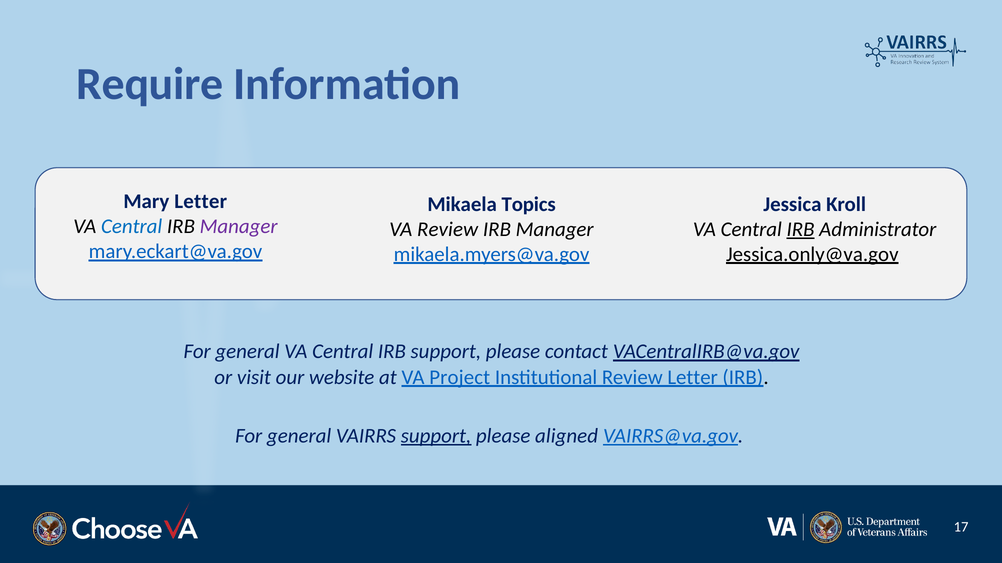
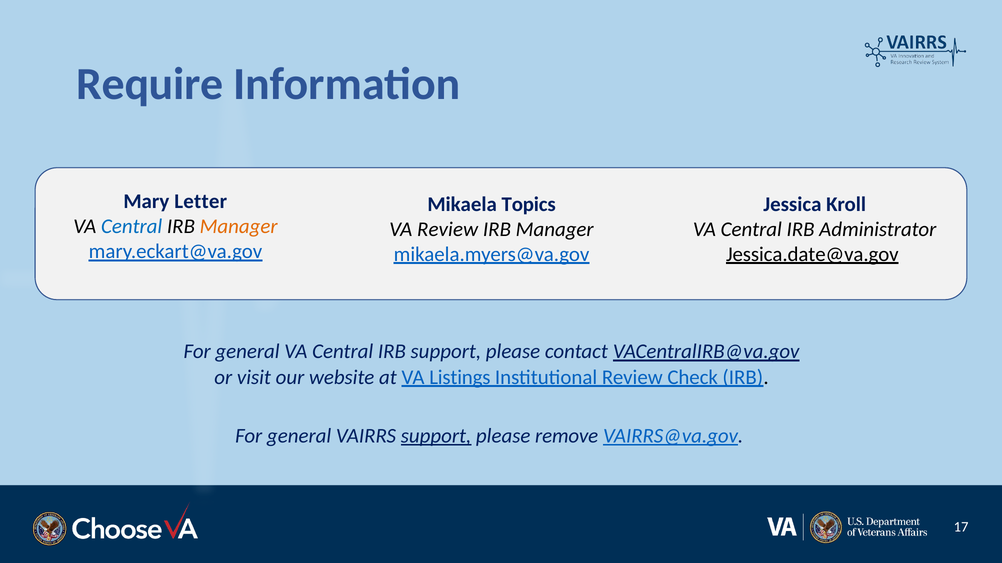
Manager colour: purple -> orange (239, 227)
IRB underline: present -> none (801, 229)
Jessica.only@va.gov: Jessica.only@va.gov -> Jessica.date@va.gov (812, 255)
Project: Project -> Listings (460, 378)
Review Letter: Letter -> Check (693, 378)
aligned: aligned -> remove (567, 436)
